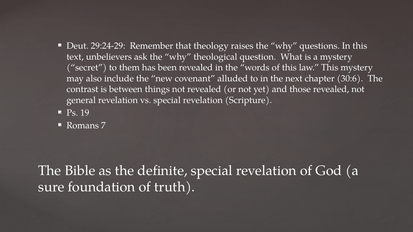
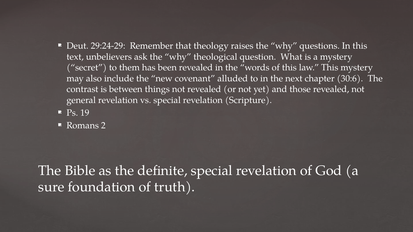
7: 7 -> 2 (103, 126)
